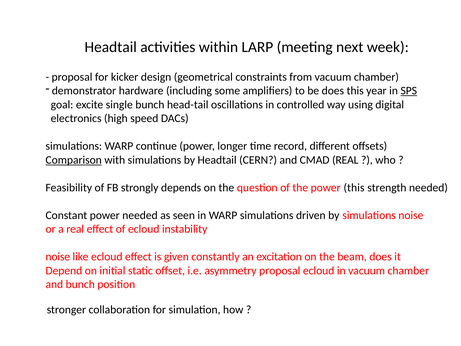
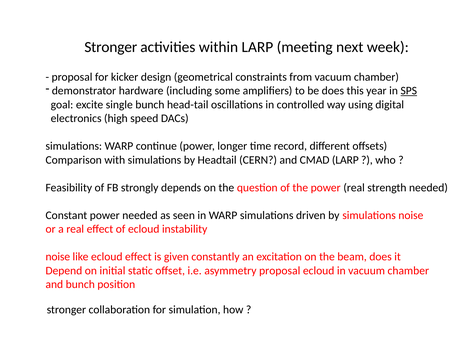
Headtail: Headtail -> Stronger (111, 47)
Comparison underline: present -> none (74, 160)
CMAD REAL: REAL -> LARP (345, 160)
power this: this -> real (354, 187)
